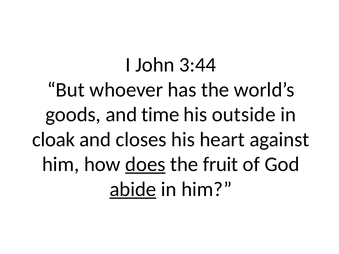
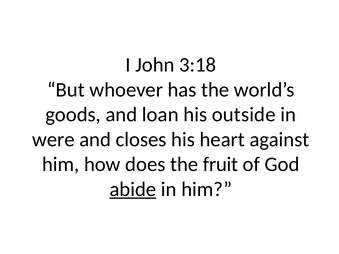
3:44: 3:44 -> 3:18 (198, 65)
time: time -> loan (160, 115)
cloak: cloak -> were (53, 140)
does underline: present -> none (145, 164)
